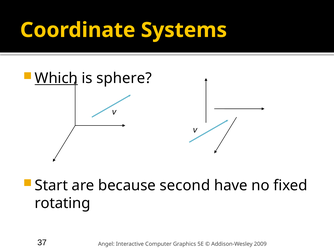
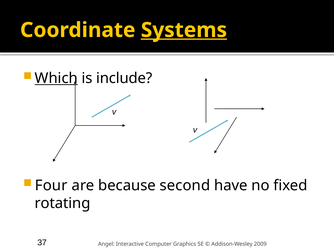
Systems underline: none -> present (184, 30)
sphere: sphere -> include (124, 78)
Start: Start -> Four (51, 185)
